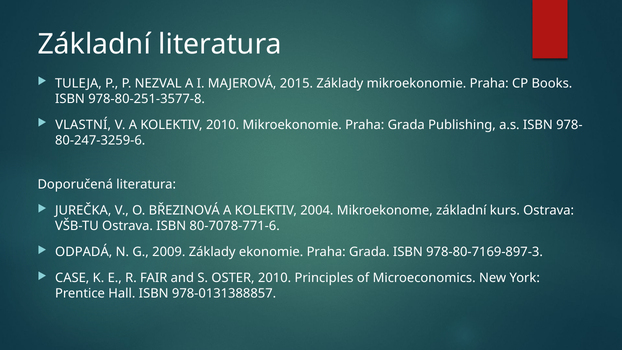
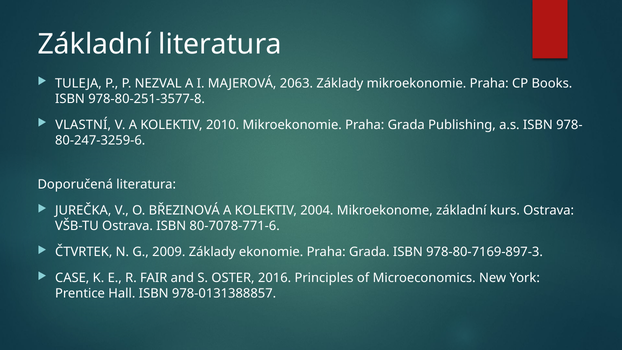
2015: 2015 -> 2063 (296, 83)
ODPADÁ: ODPADÁ -> ČTVRTEK (84, 252)
OSTER 2010: 2010 -> 2016 (275, 278)
